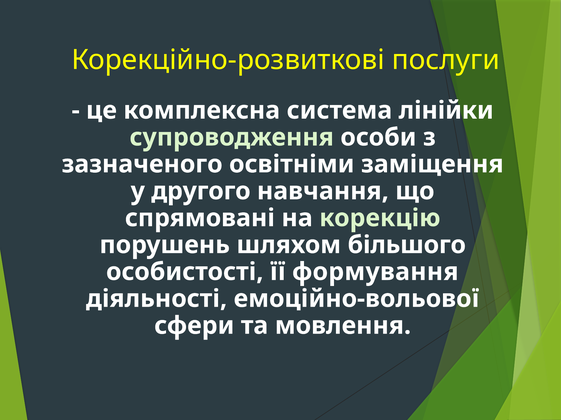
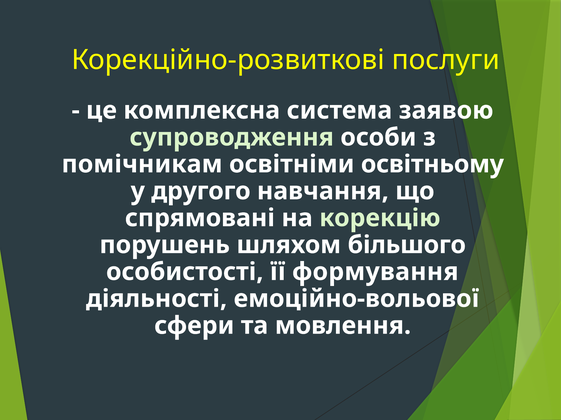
лінійки: лінійки -> заявою (446, 111)
зазначеного: зазначеного -> помічникам (142, 164)
заміщення: заміщення -> освітньому (432, 164)
